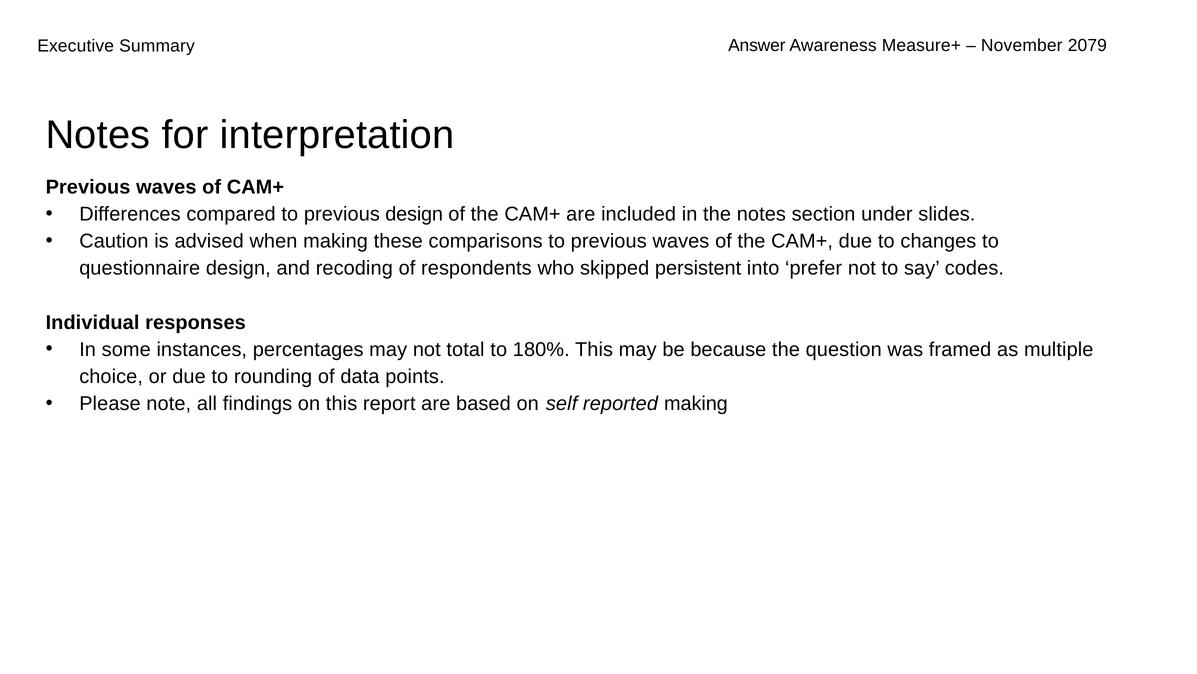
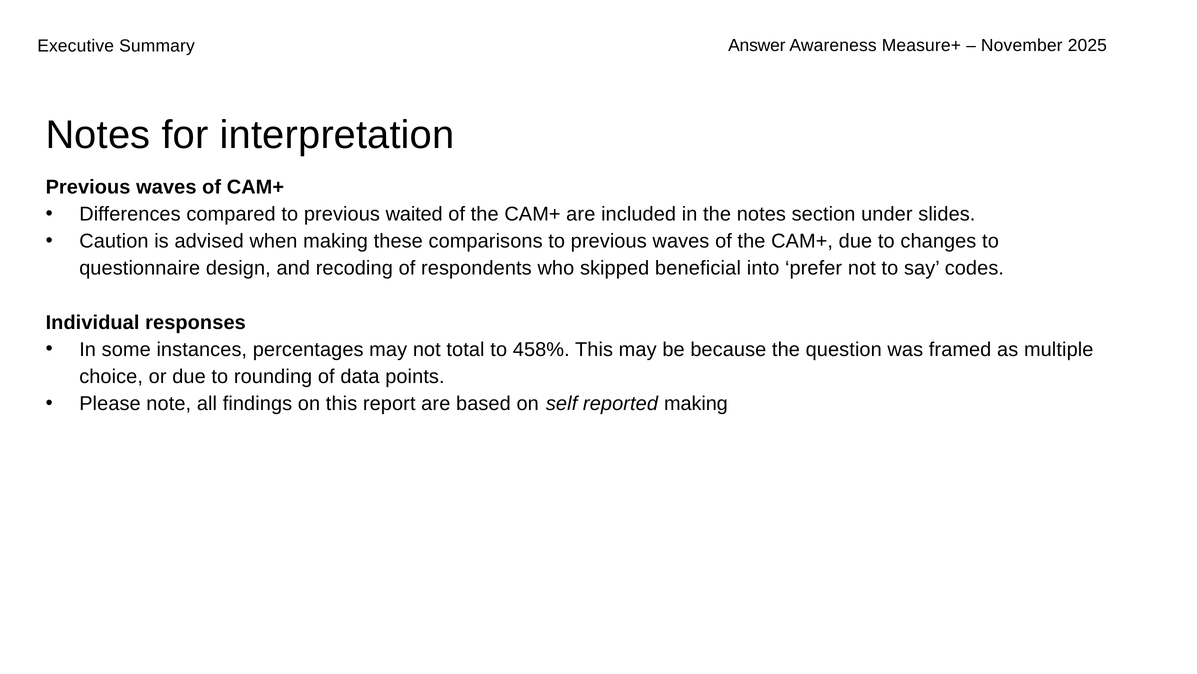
2079: 2079 -> 2025 (1087, 46)
previous design: design -> waited (414, 214)
persistent: persistent -> beneficial (698, 268)
180%: 180% -> 458% (541, 349)
